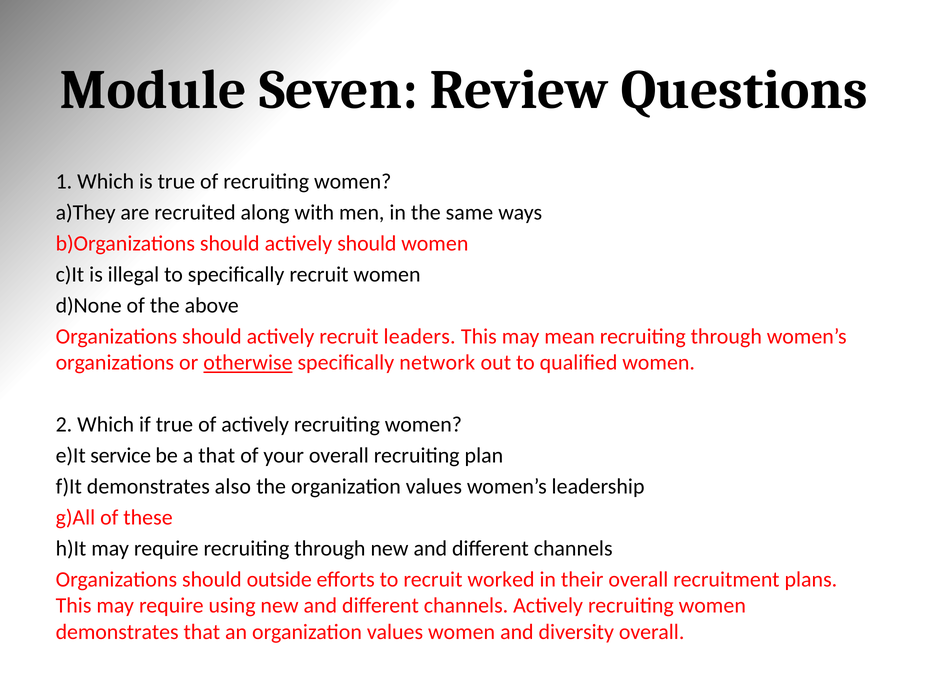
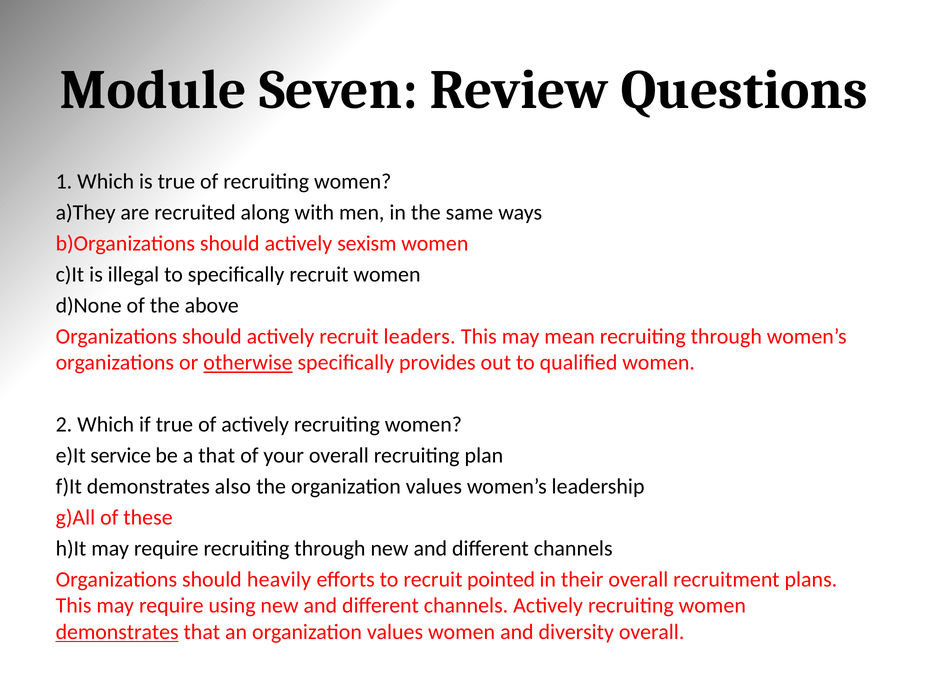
actively should: should -> sexism (367, 244)
network: network -> provides (437, 363)
outside: outside -> heavily (279, 579)
worked: worked -> pointed (501, 579)
demonstrates underline: none -> present (117, 632)
